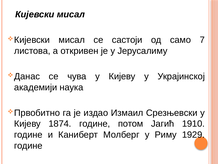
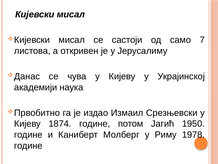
1910: 1910 -> 1950 (193, 123)
1929: 1929 -> 1978 (193, 134)
